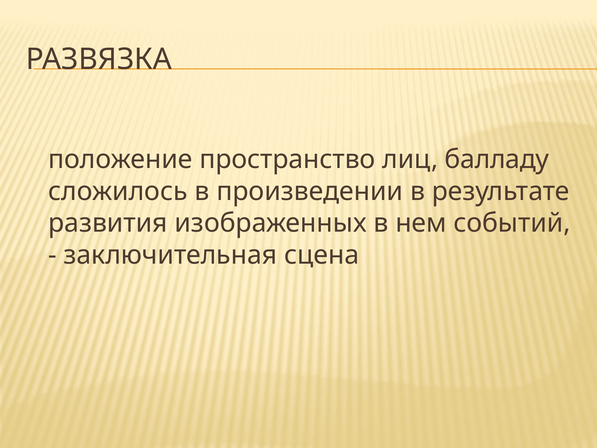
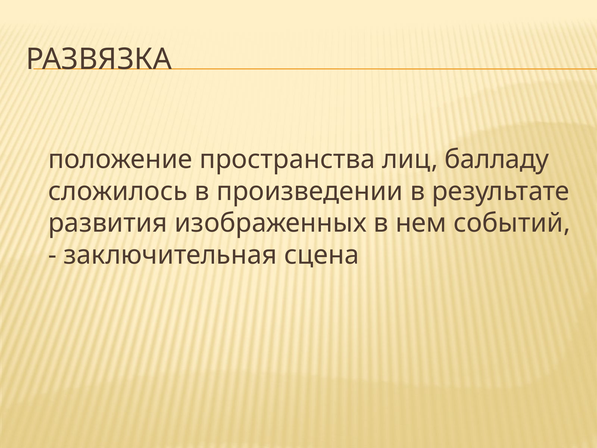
пространство: пространство -> пространства (287, 159)
